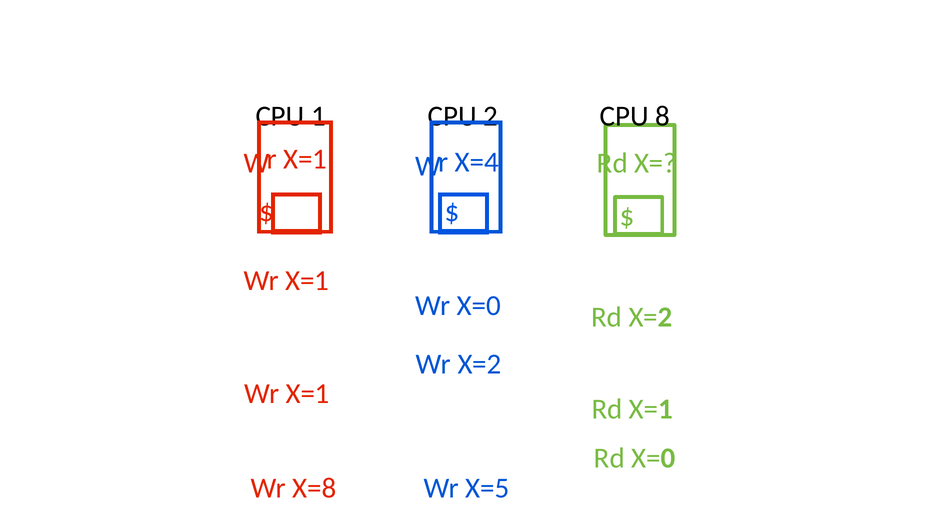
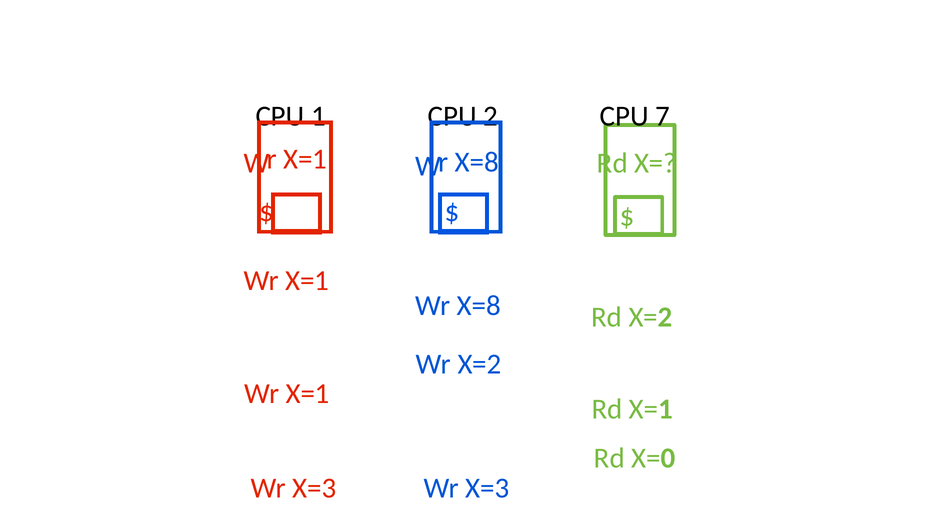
8: 8 -> 7 (663, 116)
r X=4: X=4 -> X=8 (477, 162)
Wr X=0: X=0 -> X=8 (479, 306)
X=8: X=8 -> X=3 (314, 488)
X=5: X=5 -> X=3 (487, 488)
